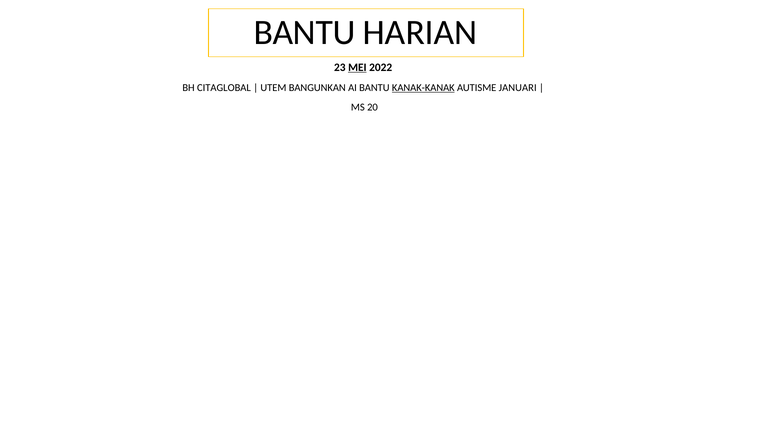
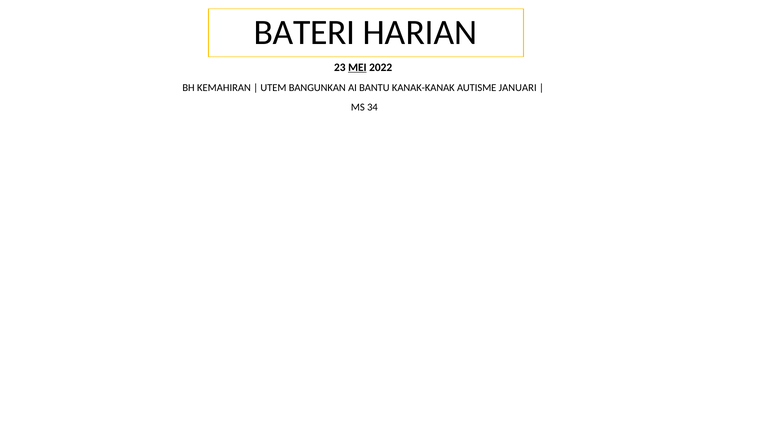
BANTU: BANTU -> BATERI (305, 33)
CITAGLOBAL: CITAGLOBAL -> KEMAHIRAN (224, 88)
KANAK-KANAK underline: present -> none (423, 88)
20: 20 -> 34 (372, 107)
